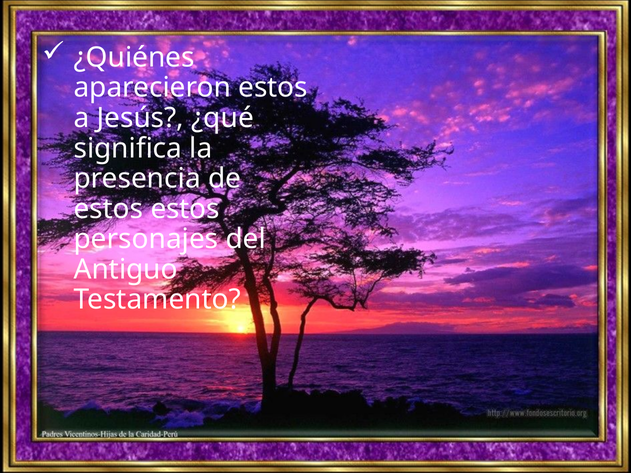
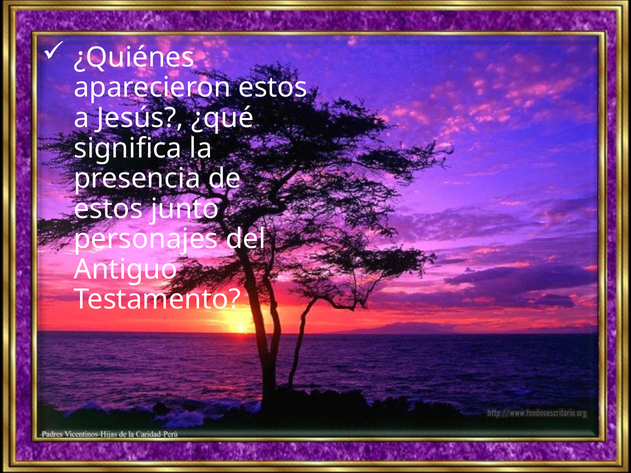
estos estos: estos -> junto (185, 209)
